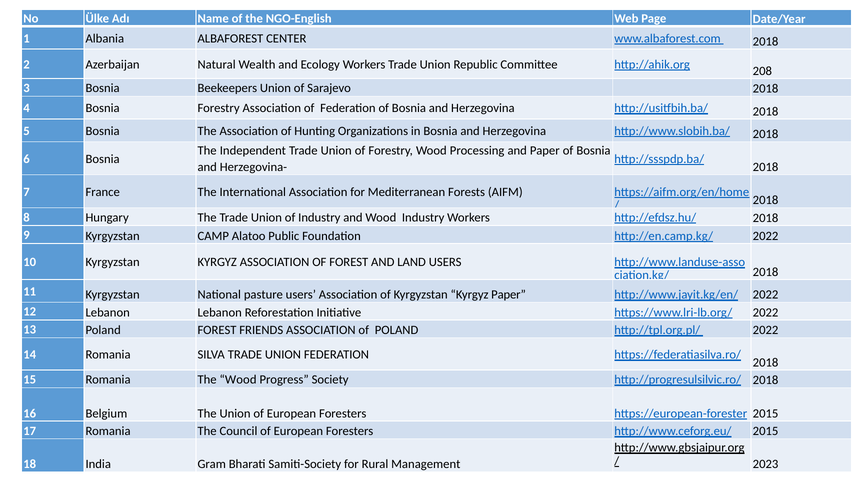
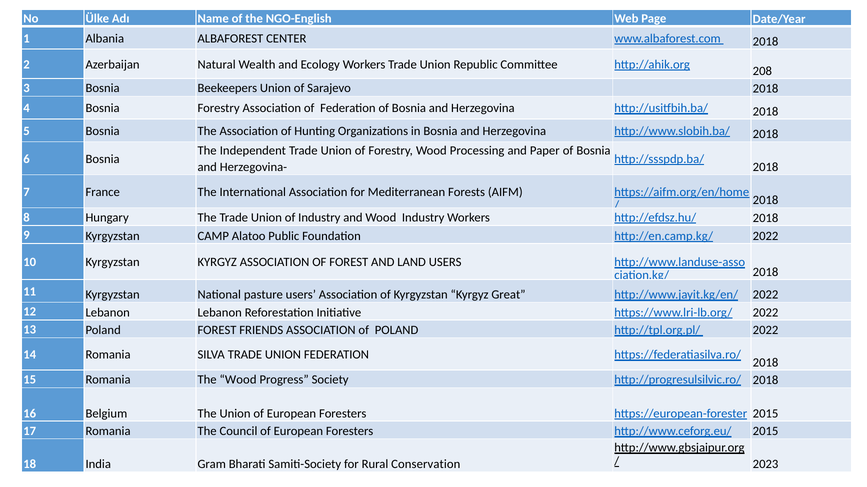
Kyrgyz Paper: Paper -> Great (508, 295)
Management: Management -> Conservation (426, 465)
